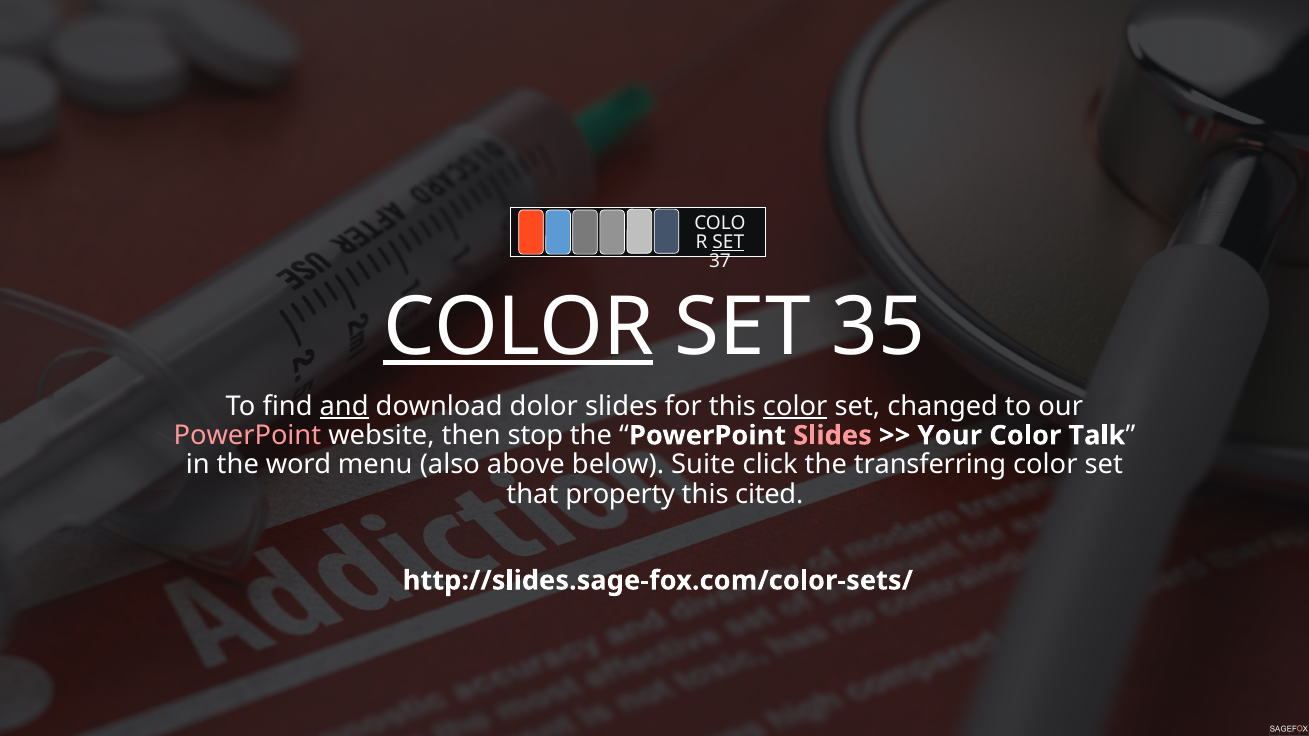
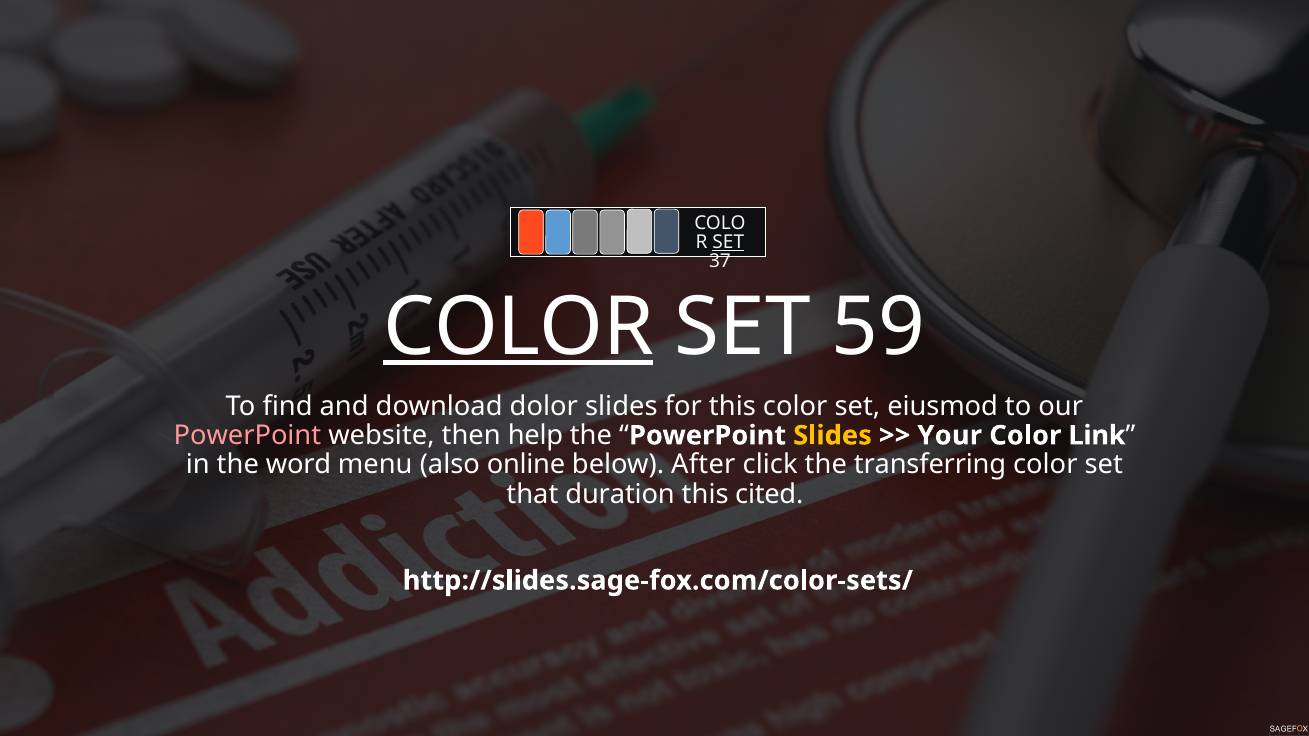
35: 35 -> 59 (879, 327)
and underline: present -> none (344, 406)
color underline: present -> none (795, 406)
changed: changed -> eiusmod (943, 406)
stop: stop -> help (535, 436)
Slides colour: pink -> yellow (833, 436)
Talk: Talk -> Link (1097, 436)
above: above -> online (526, 465)
Suite: Suite -> After (703, 465)
property: property -> duration (620, 495)
